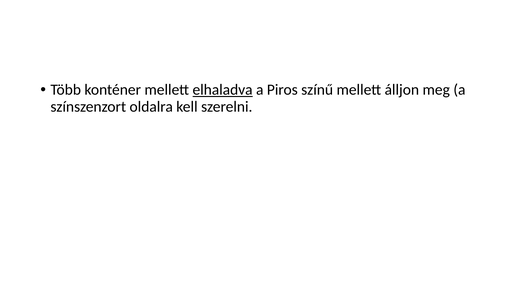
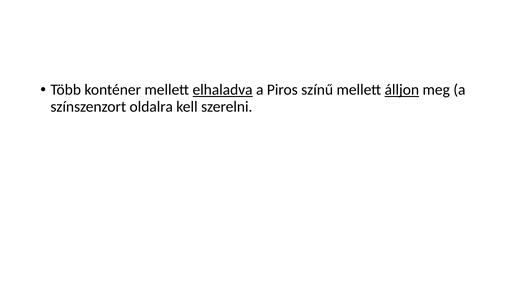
álljon underline: none -> present (402, 90)
